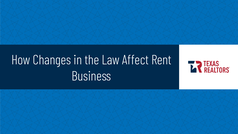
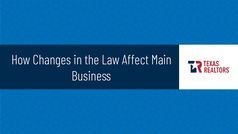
Rent: Rent -> Main (161, 60)
